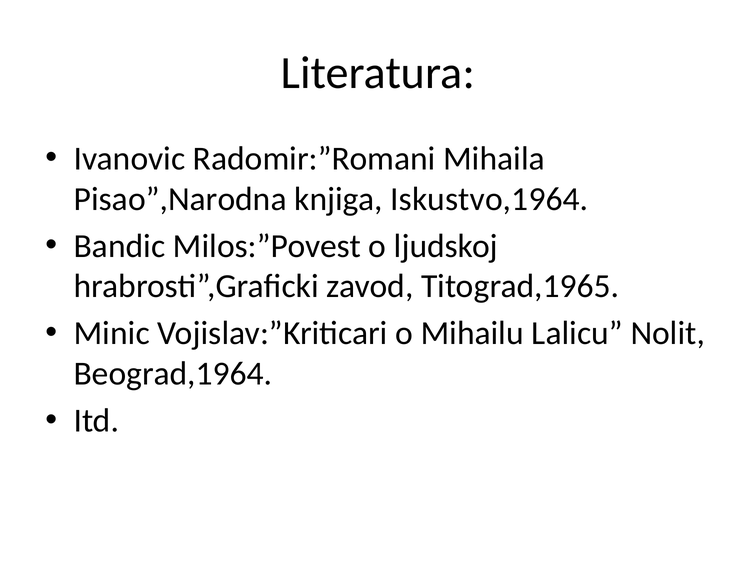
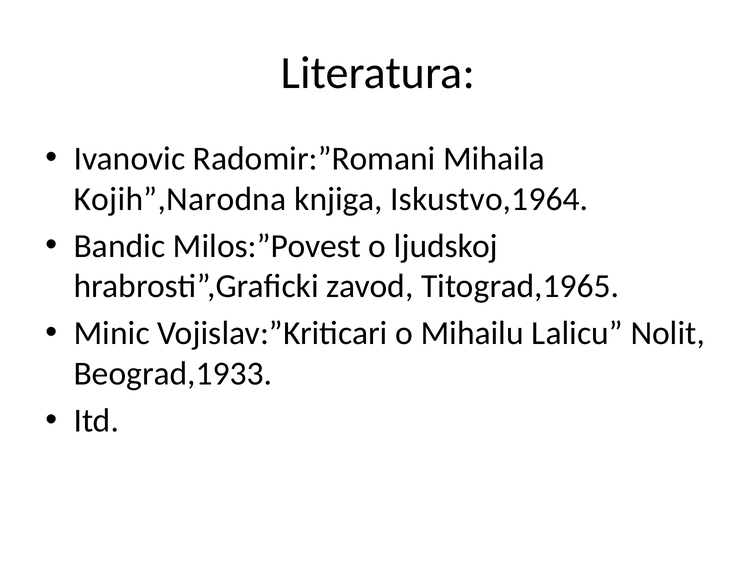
Pisao”,Narodna: Pisao”,Narodna -> Kojih”,Narodna (180, 199)
Beograd,1964: Beograd,1964 -> Beograd,1933 (173, 374)
